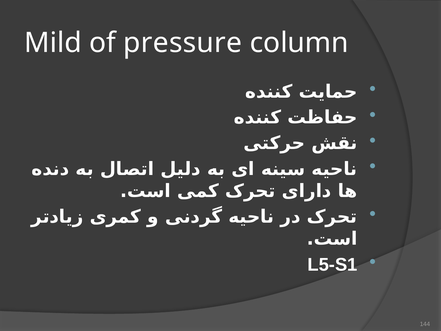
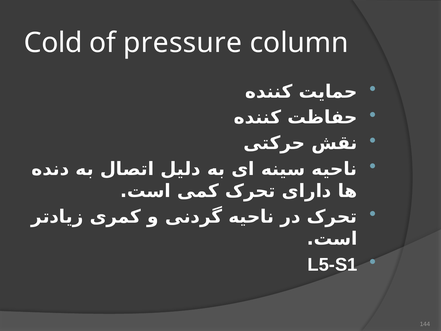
Mild: Mild -> Cold (53, 43)
